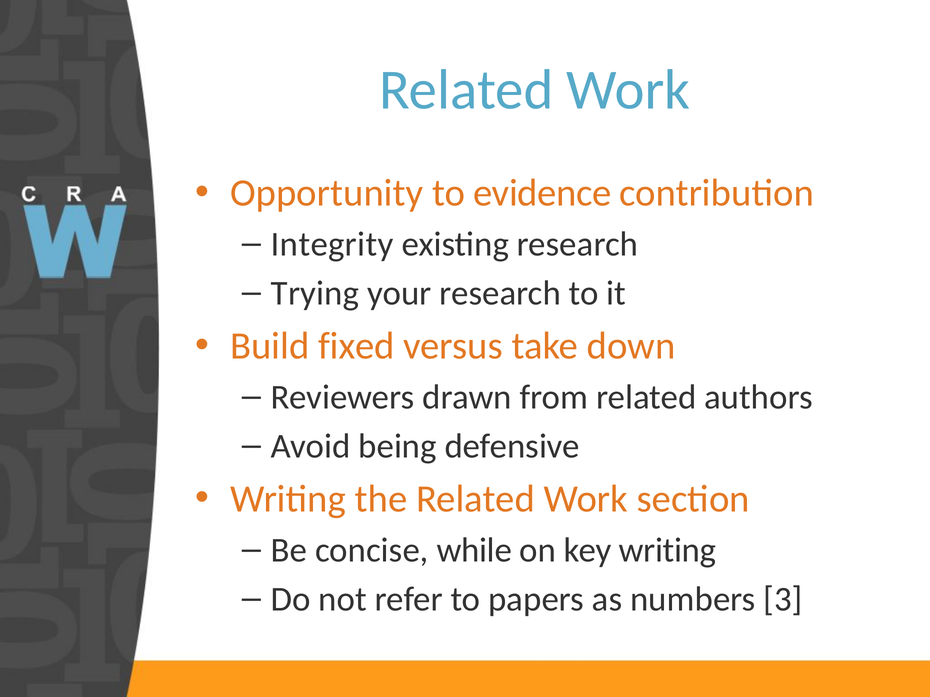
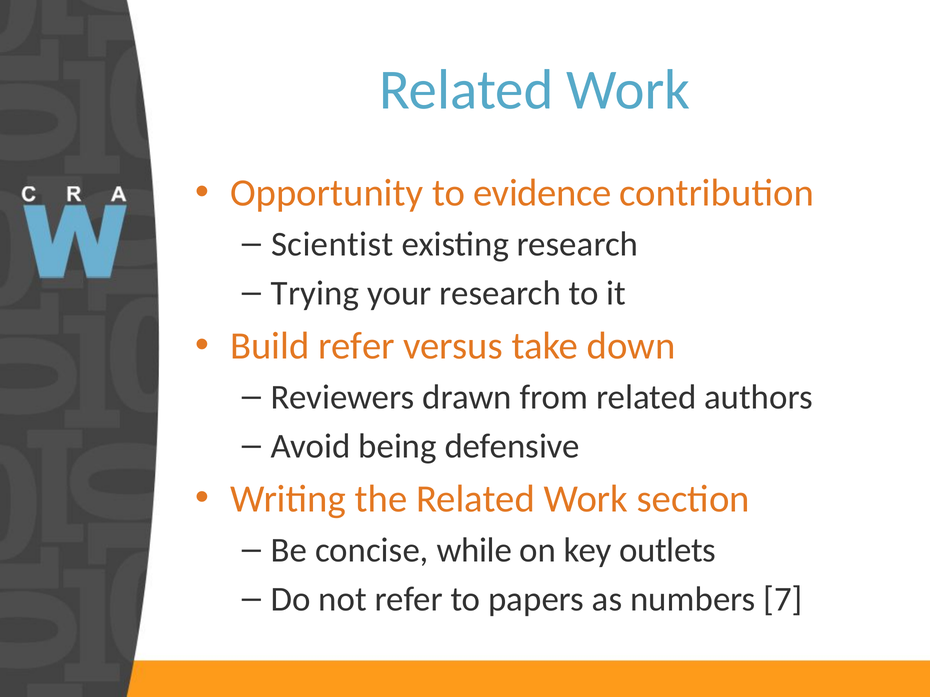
Integrity: Integrity -> Scientist (332, 245)
Build fixed: fixed -> refer (356, 346)
key writing: writing -> outlets (668, 551)
3: 3 -> 7 (783, 600)
